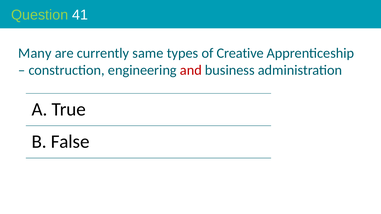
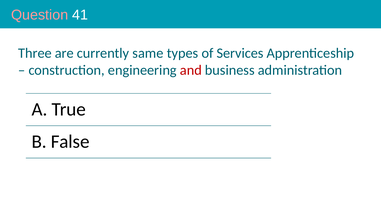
Question colour: light green -> pink (40, 15)
Many: Many -> Three (35, 53)
Creative: Creative -> Services (240, 53)
